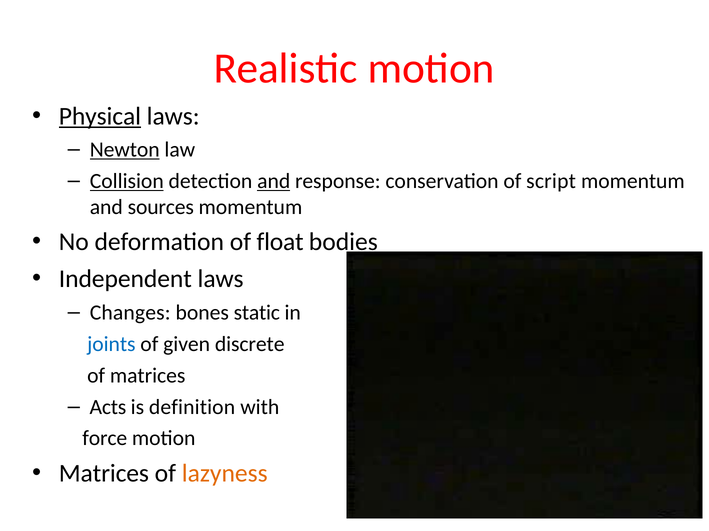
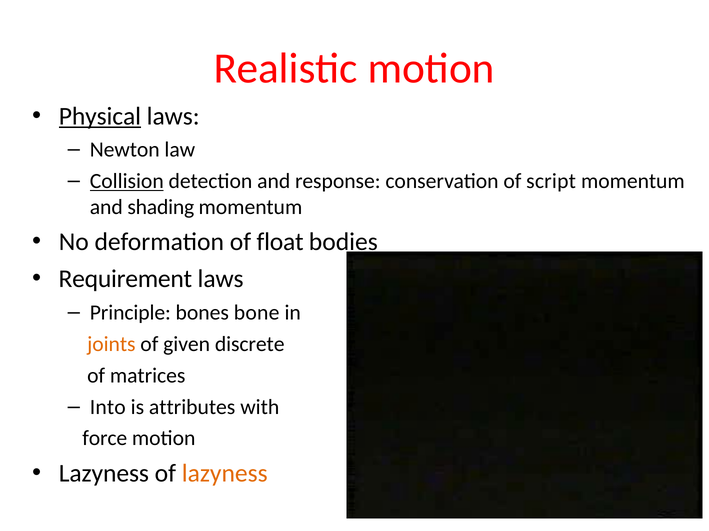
Newton underline: present -> none (125, 150)
and underline: present -> none (274, 181)
sources: sources -> shading (161, 207)
Independent: Independent -> Requirement (125, 279)
Changes: Changes -> Principle (130, 313)
static: static -> bone (257, 313)
joints colour: blue -> orange (111, 344)
Acts: Acts -> Into (108, 407)
definition: definition -> attributes (192, 407)
Matrices: Matrices -> Lazyness (104, 474)
